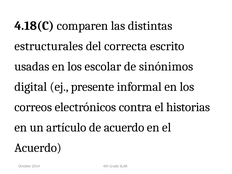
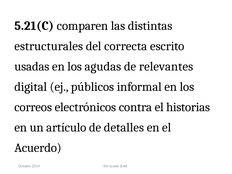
4.18(C: 4.18(C -> 5.21(C (34, 26)
escolar: escolar -> agudas (103, 66)
sinónimos: sinónimos -> relevantes (166, 66)
presente: presente -> públicos (92, 87)
de acuerdo: acuerdo -> detalles (124, 127)
